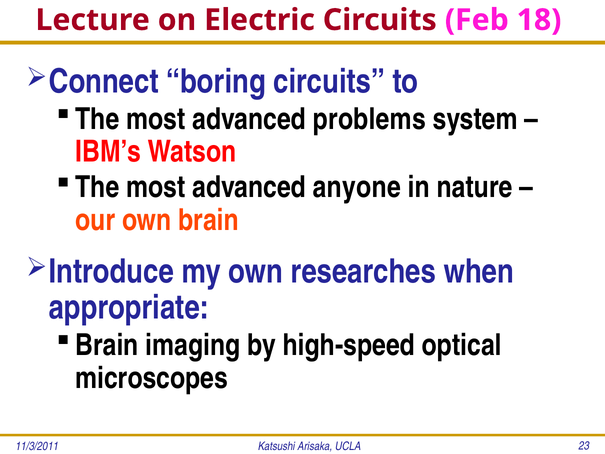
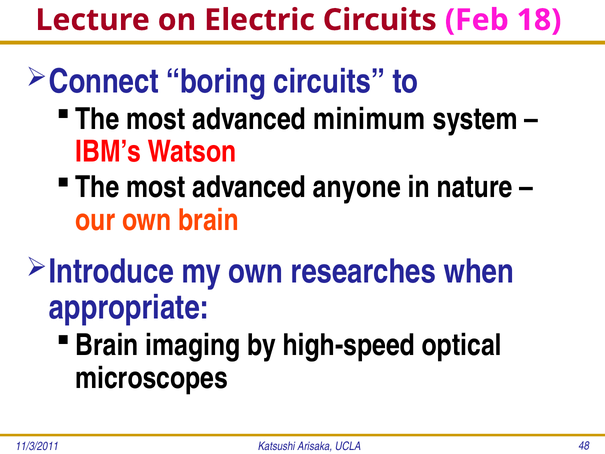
problems: problems -> minimum (369, 119)
23: 23 -> 48 (584, 446)
